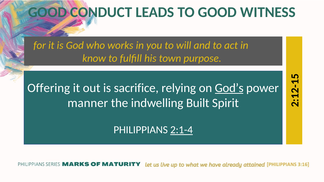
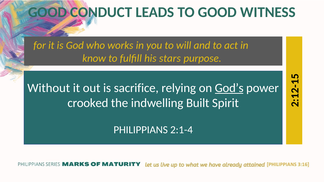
town: town -> stars (170, 58)
Offering: Offering -> Without (49, 88)
manner: manner -> crooked (88, 103)
2:1-4 underline: present -> none (182, 130)
